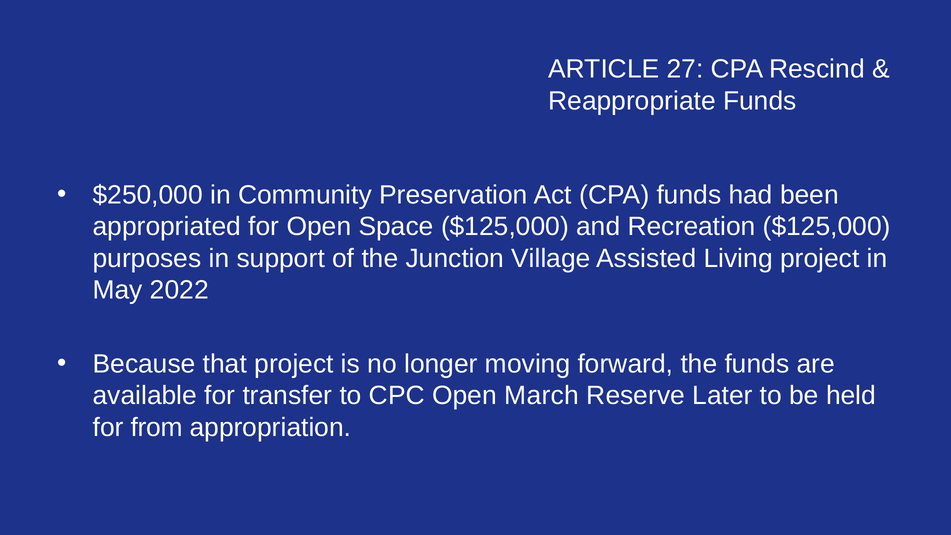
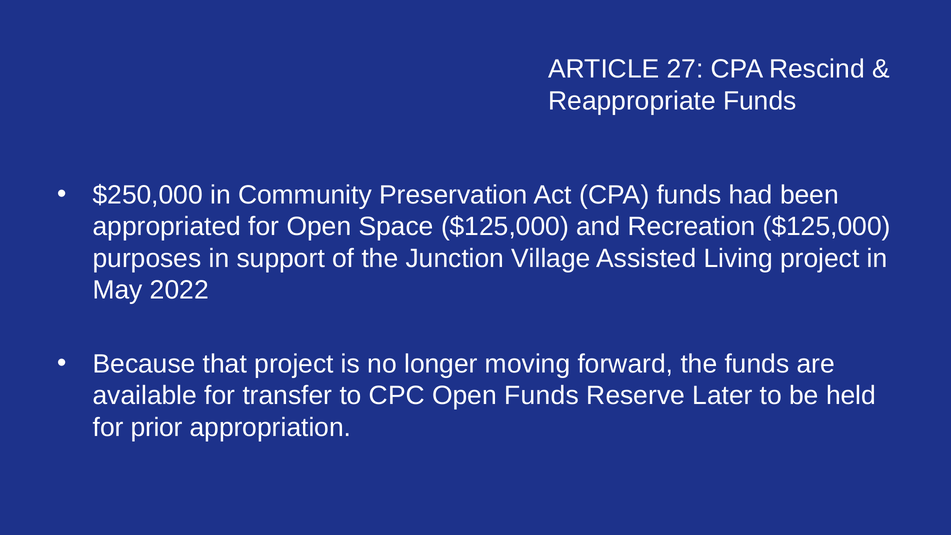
Open March: March -> Funds (542, 396)
from: from -> prior (157, 427)
